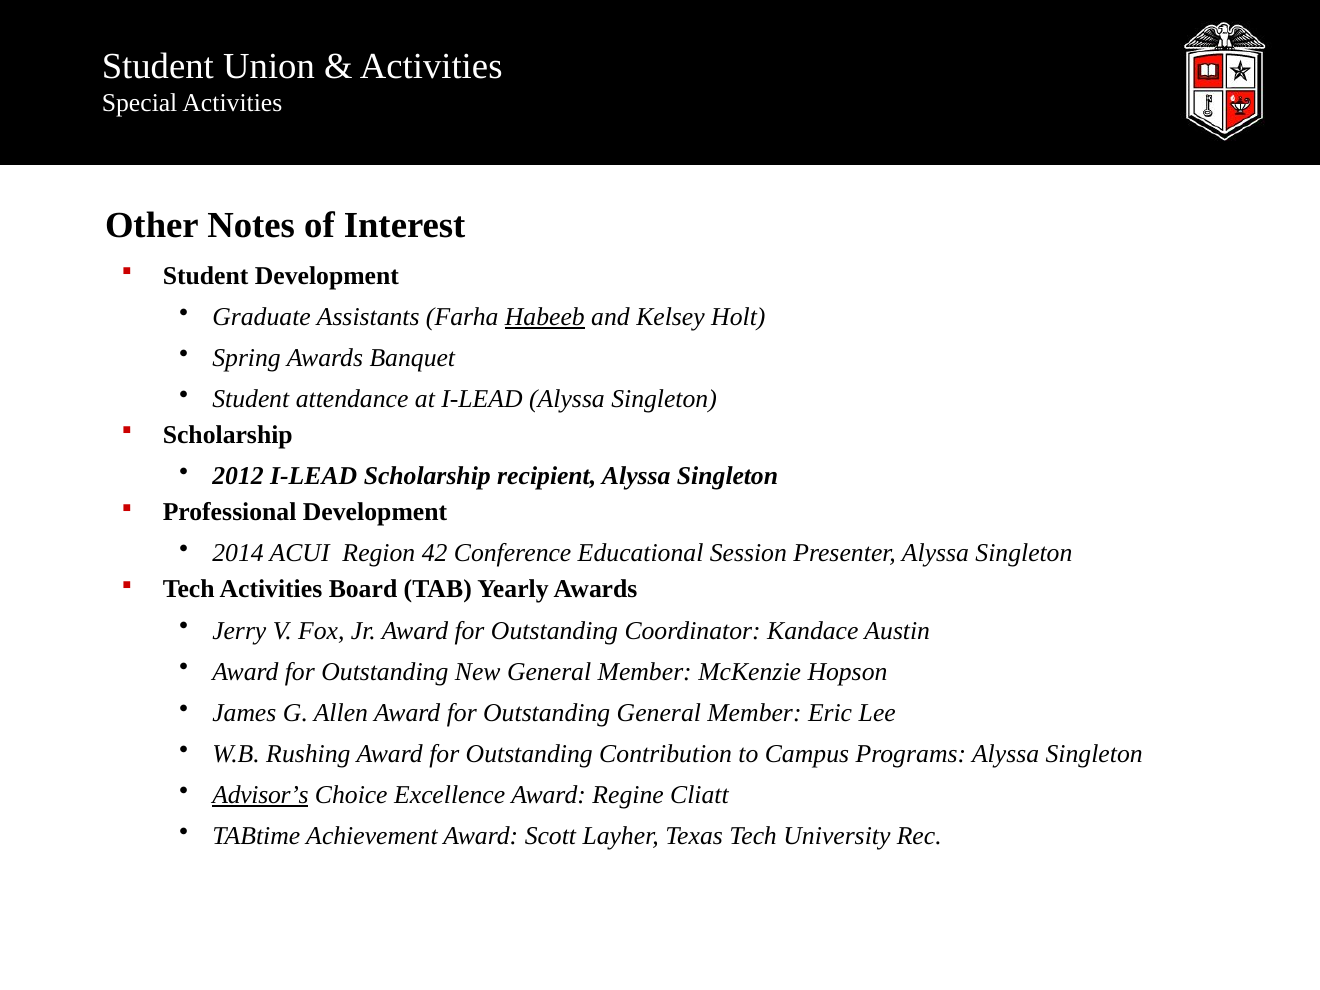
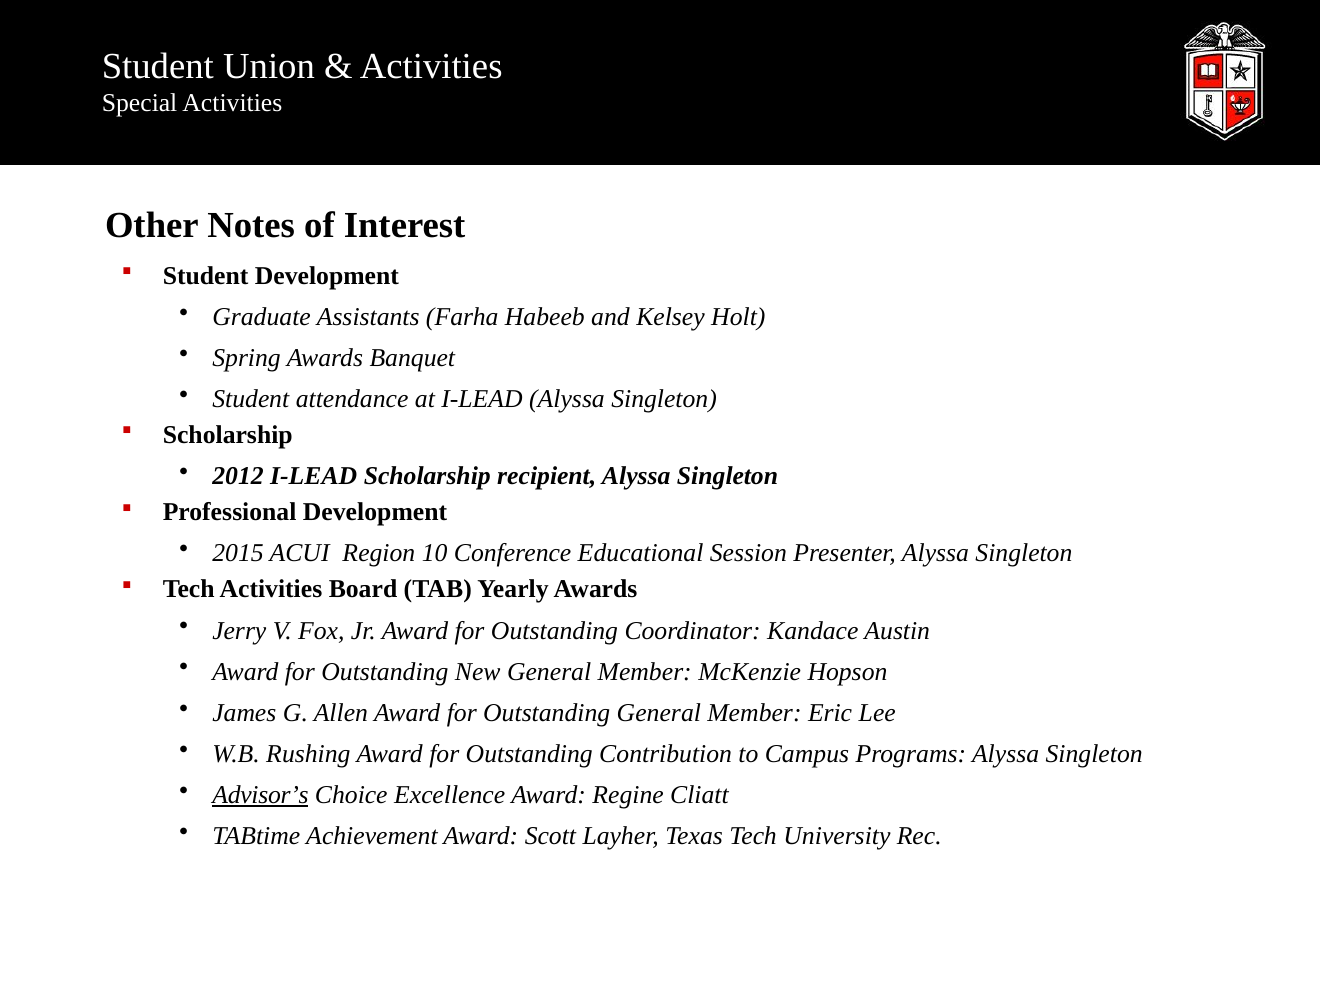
Habeeb underline: present -> none (545, 317)
2014: 2014 -> 2015 (238, 553)
42: 42 -> 10 (435, 553)
